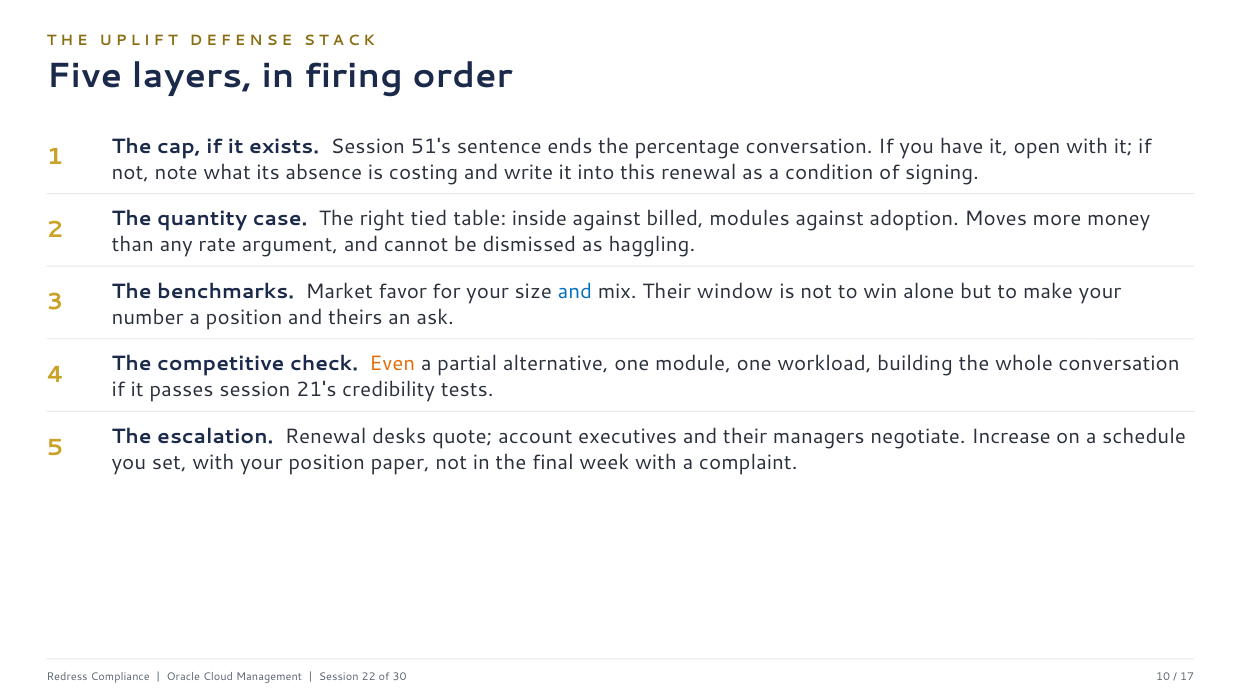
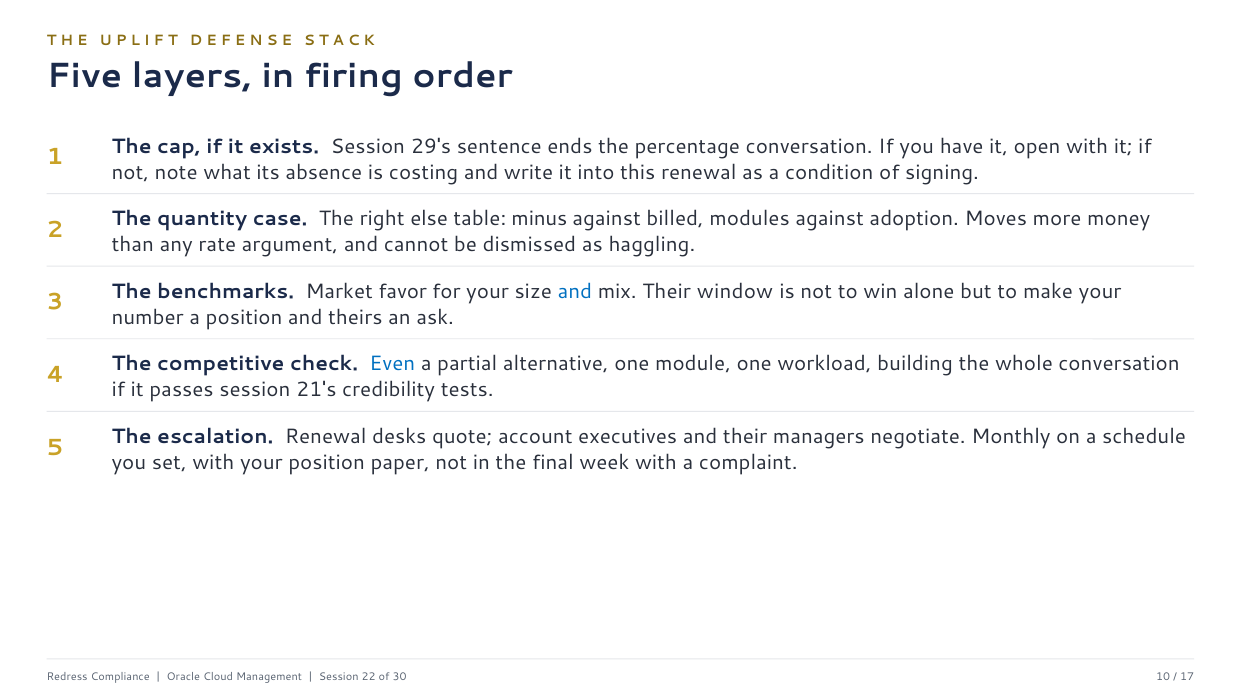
51's: 51's -> 29's (431, 146)
tied: tied -> else (429, 219)
inside: inside -> minus (539, 219)
Even colour: orange -> blue (392, 364)
Increase: Increase -> Monthly (1011, 437)
